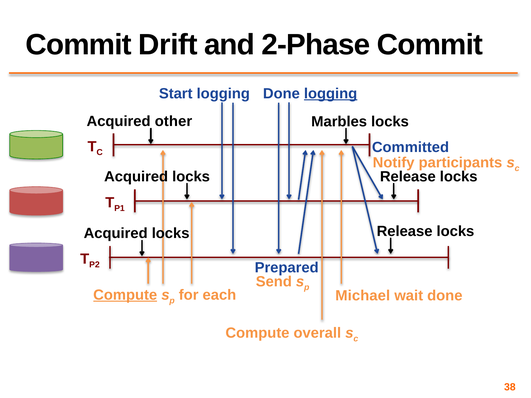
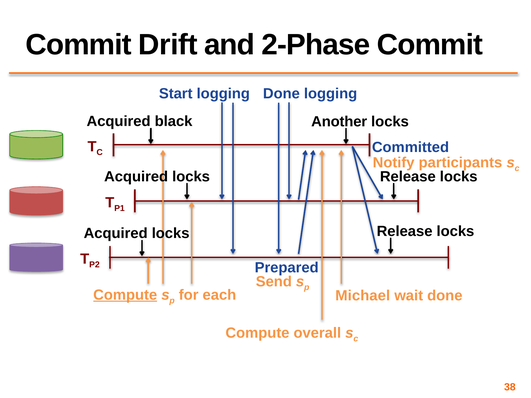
logging underline: present -> none (331, 94)
other: other -> black (174, 121)
Marbles: Marbles -> Another (339, 122)
